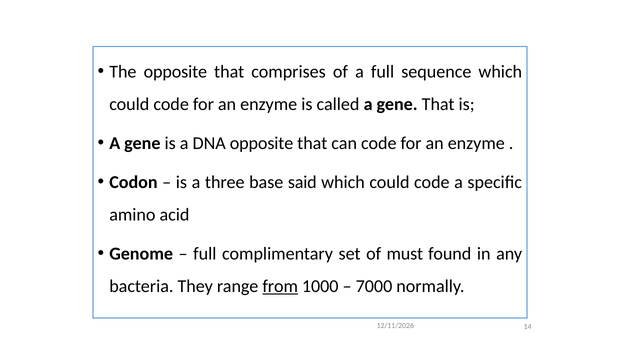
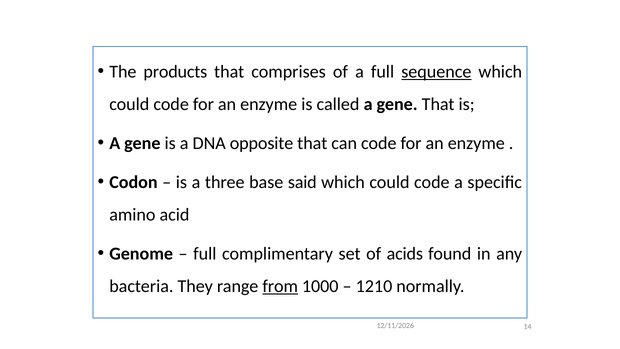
The opposite: opposite -> products (175, 72)
sequence underline: none -> present (436, 72)
must: must -> acids (405, 253)
7000: 7000 -> 1210 (374, 286)
